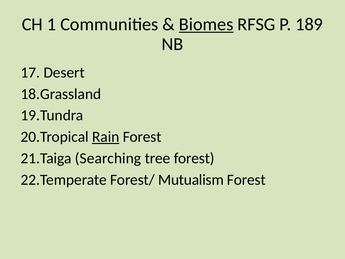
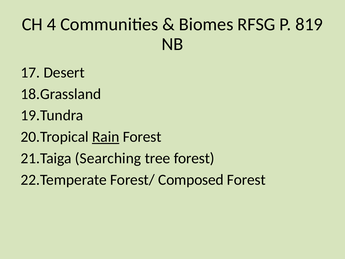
1: 1 -> 4 (52, 24)
Biomes underline: present -> none (206, 24)
189: 189 -> 819 (309, 24)
Mutualism: Mutualism -> Composed (191, 180)
